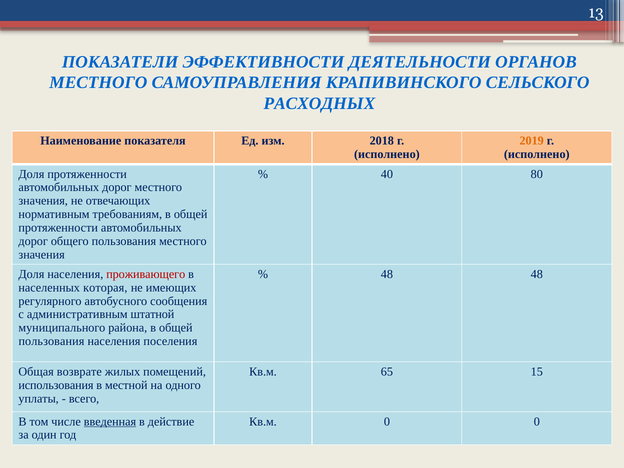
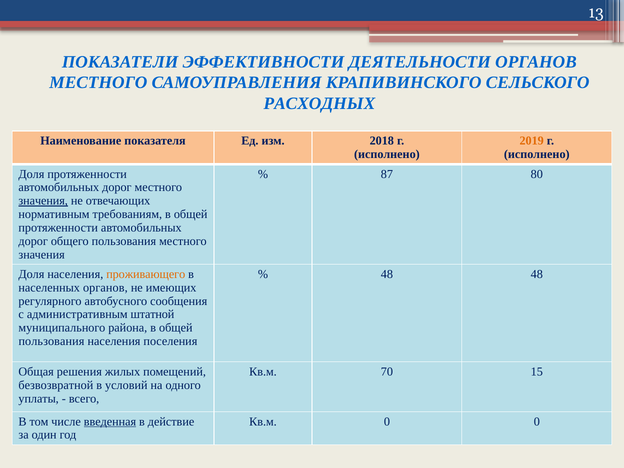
40: 40 -> 87 (387, 174)
значения underline: none -> present (43, 201)
проживающего colour: red -> orange (146, 274)
населенных которая: которая -> органов (105, 288)
возврате: возврате -> решения (79, 372)
65: 65 -> 70 (387, 372)
использования: использования -> безвозвратной (56, 385)
местной: местной -> условий (126, 385)
